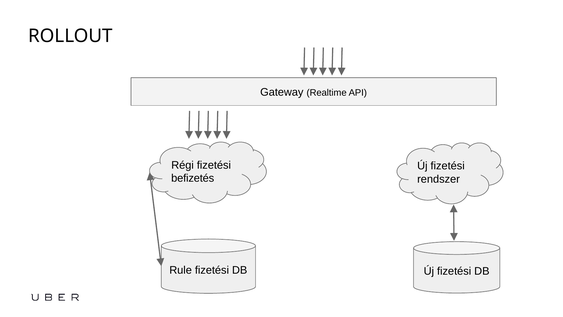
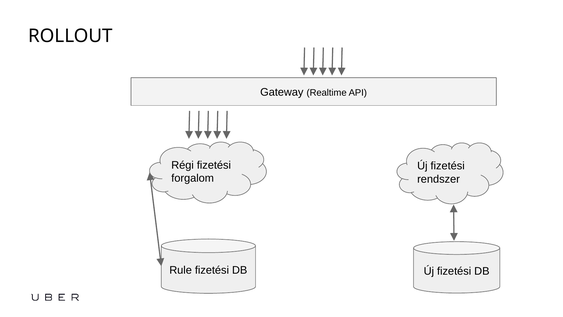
befizetés: befizetés -> forgalom (193, 178)
